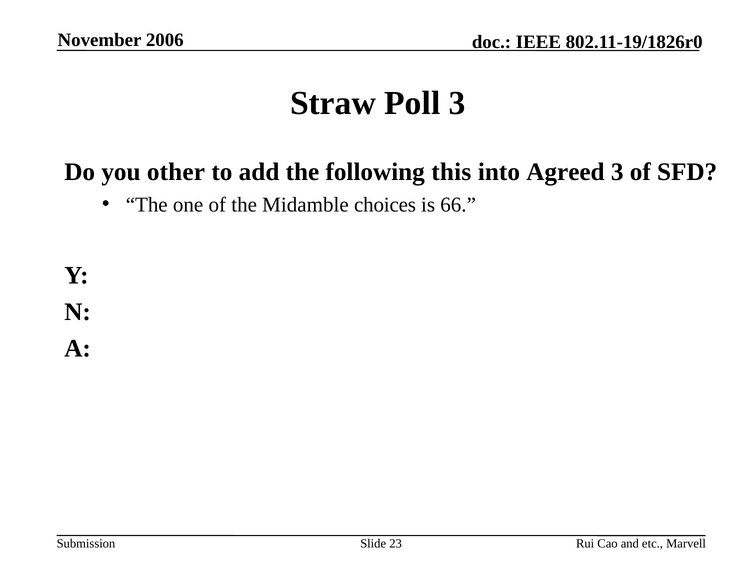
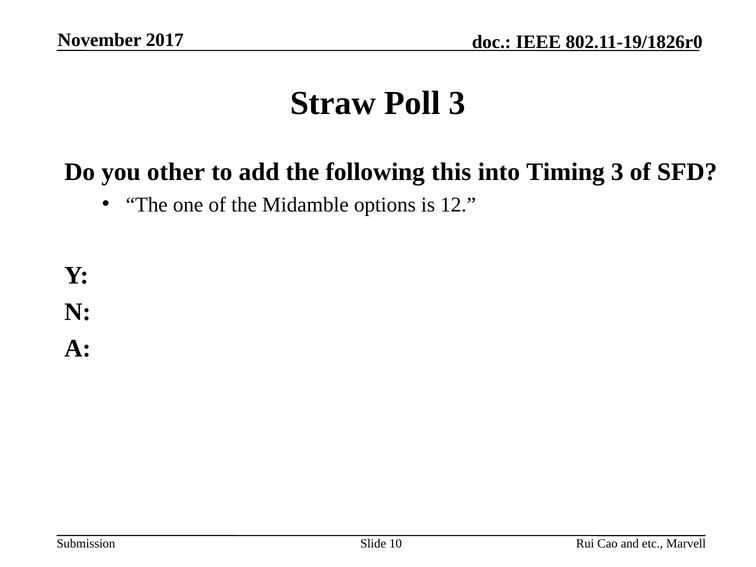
2006: 2006 -> 2017 (165, 40)
Agreed: Agreed -> Timing (565, 172)
choices: choices -> options (385, 205)
66: 66 -> 12 (458, 205)
23: 23 -> 10 (396, 544)
